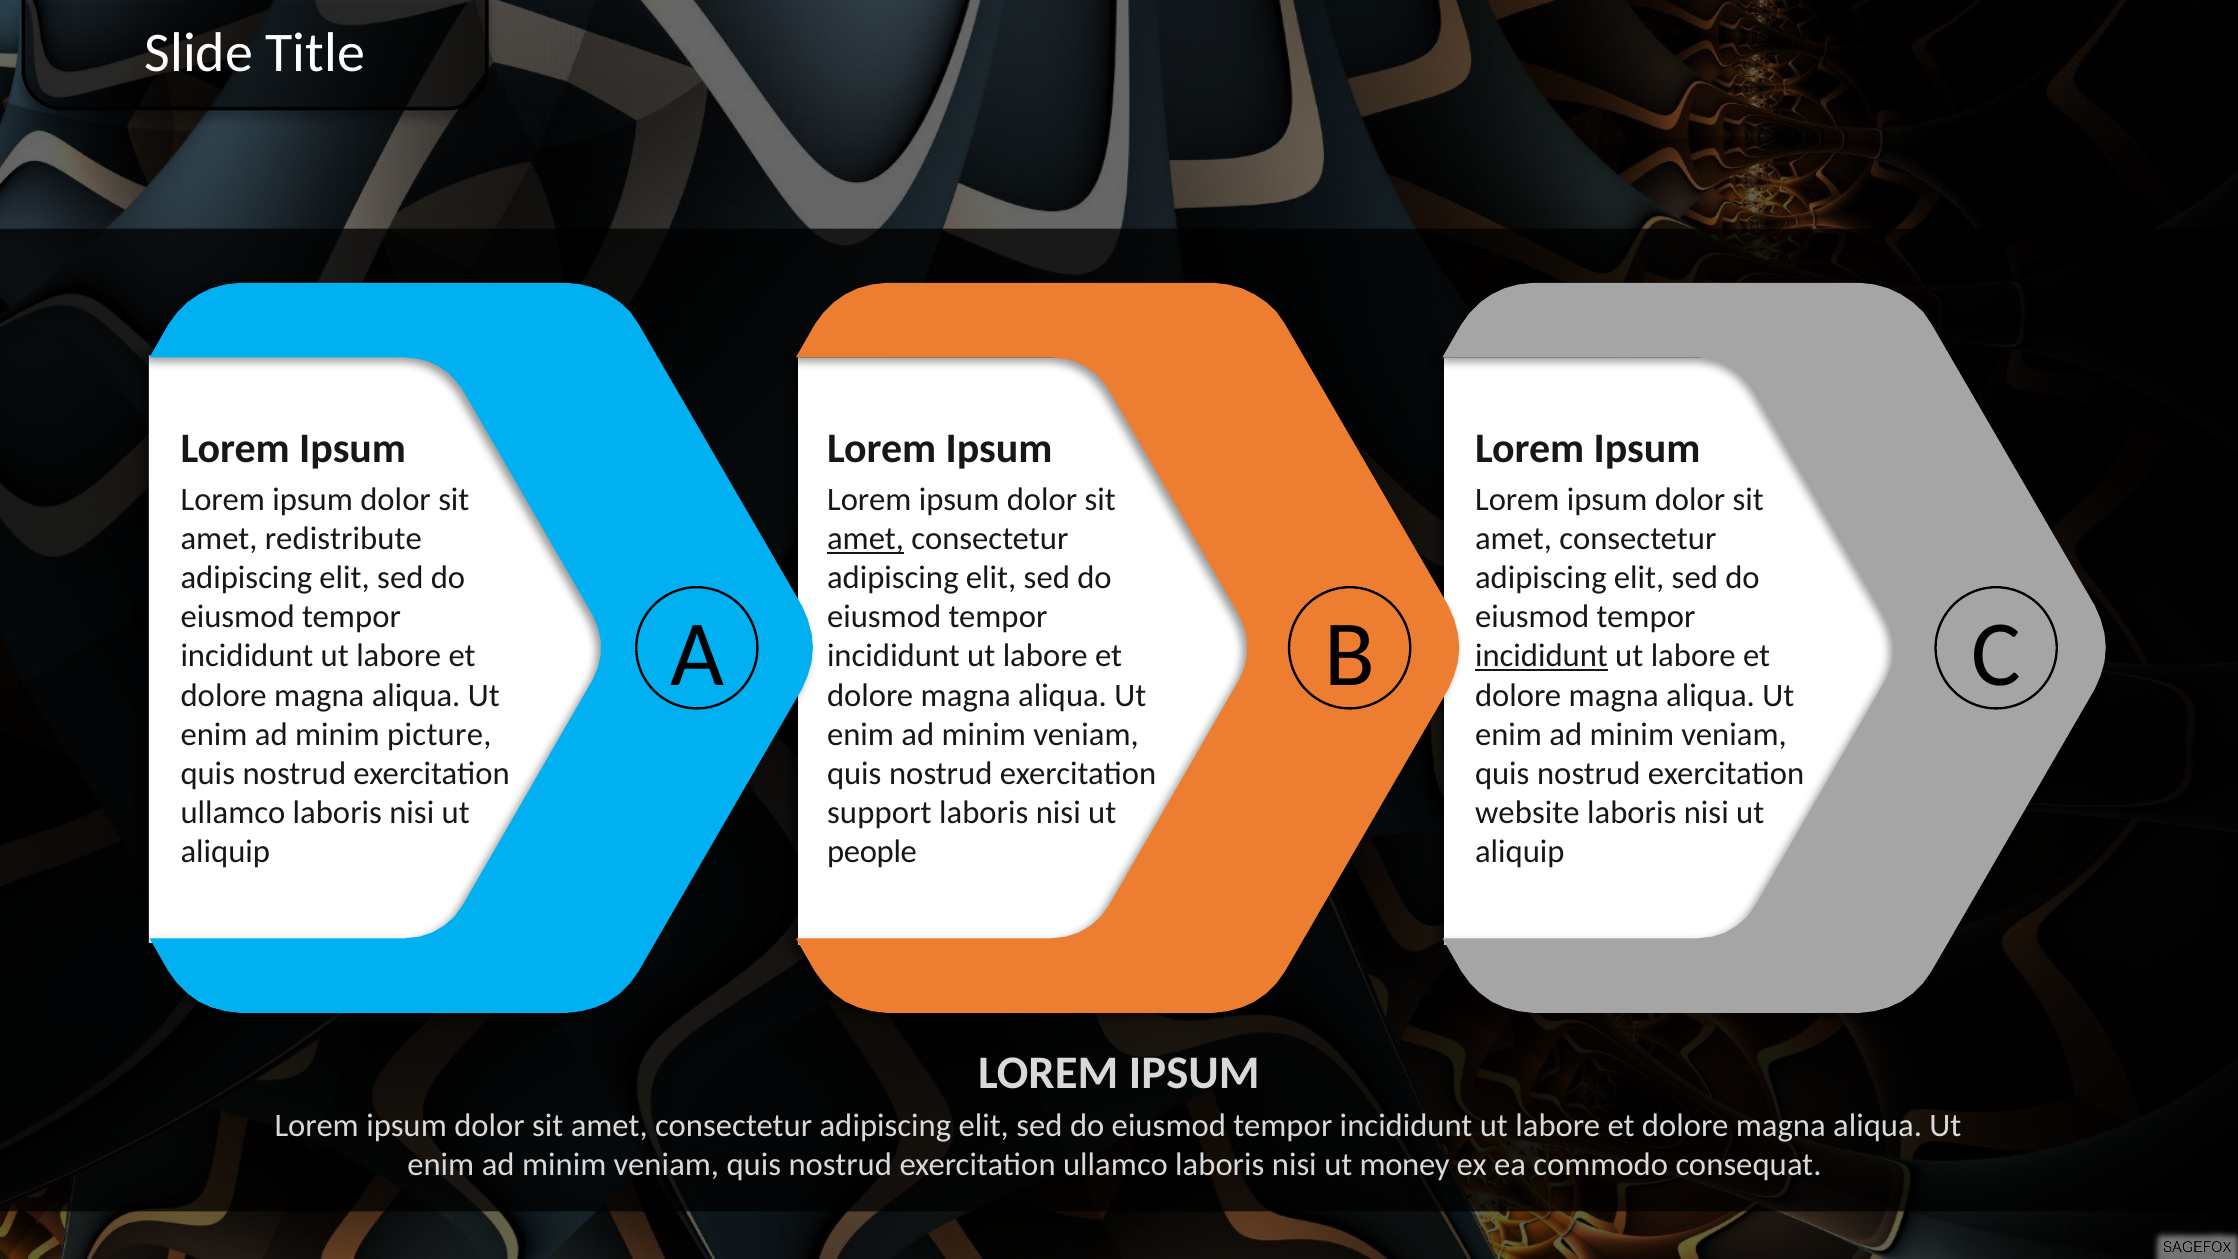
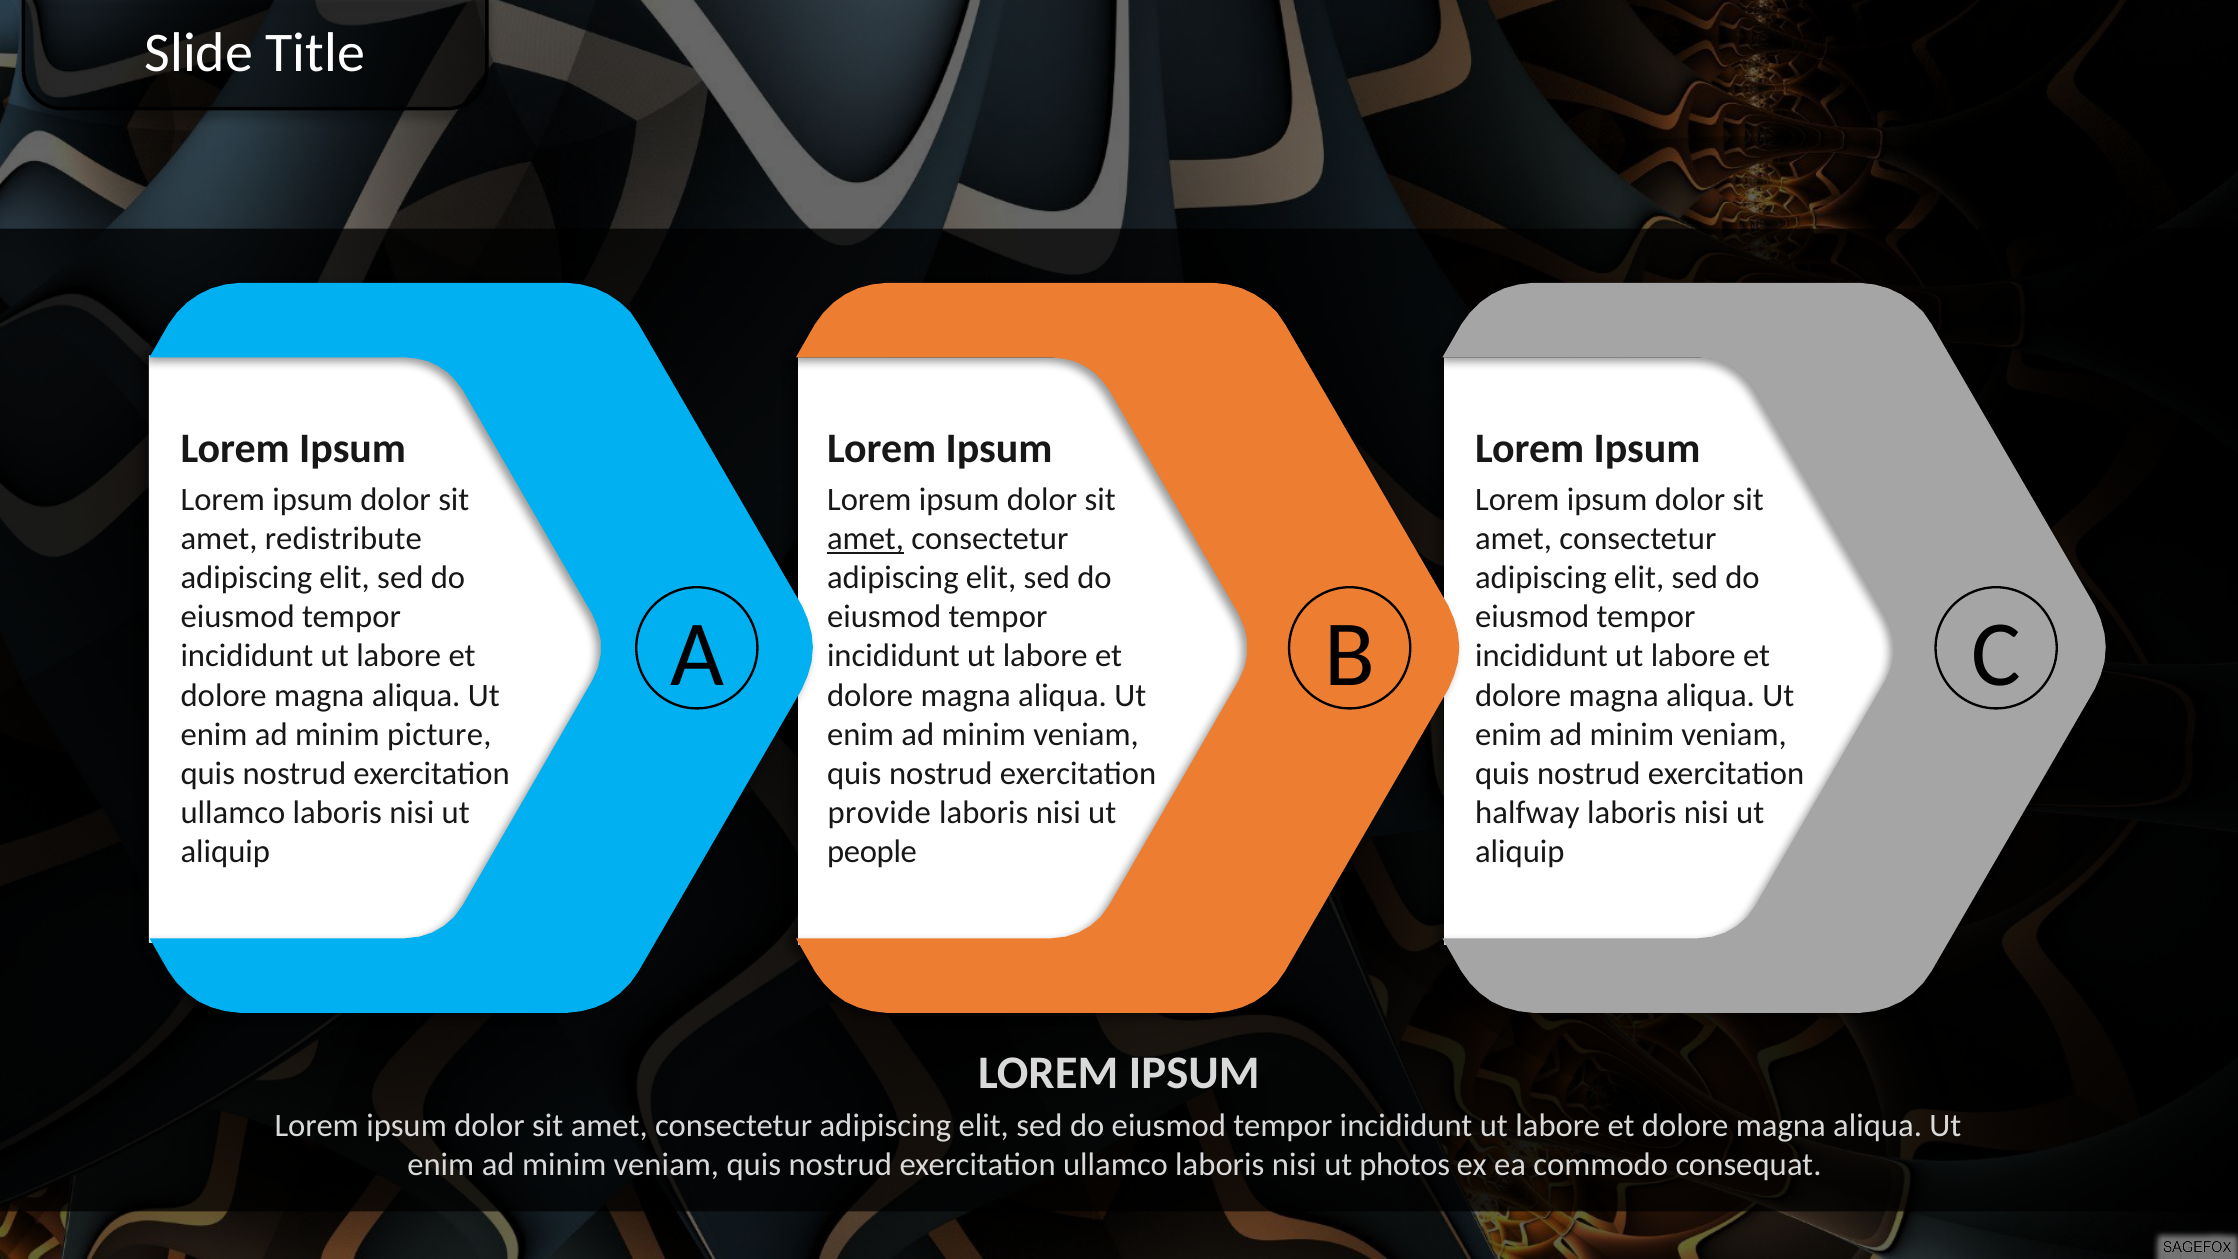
incididunt underline: present -> none (1541, 656)
support: support -> provide (879, 813)
website: website -> halfway (1527, 813)
money: money -> photos (1405, 1165)
